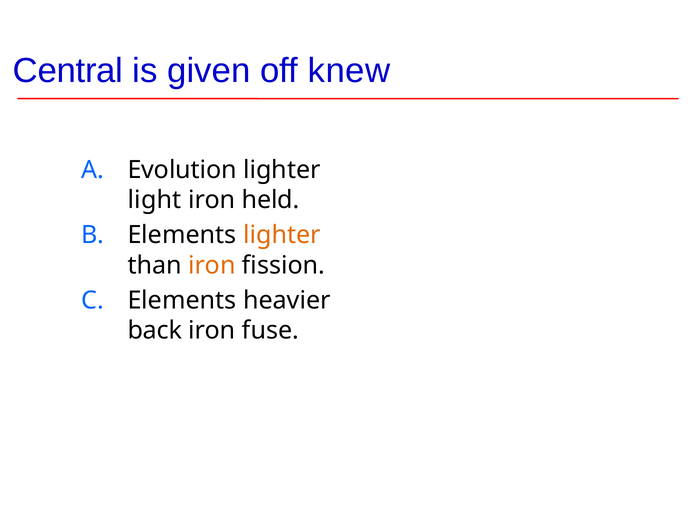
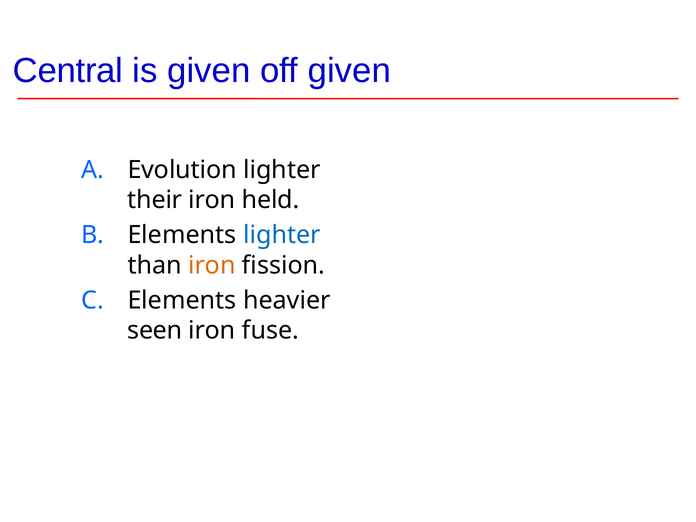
off knew: knew -> given (349, 71)
light: light -> their (155, 200)
lighter colour: orange -> blue (282, 235)
back: back -> seen (155, 331)
